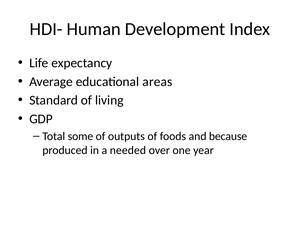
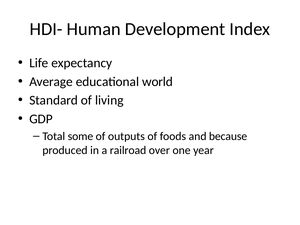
areas: areas -> world (158, 82)
needed: needed -> railroad (128, 150)
